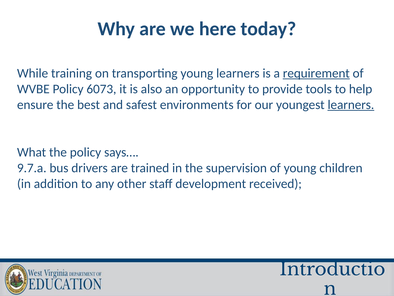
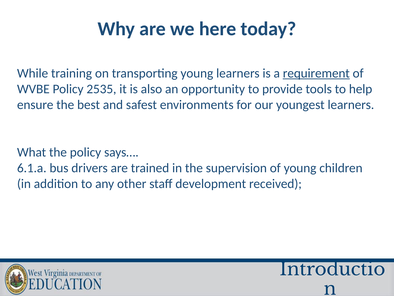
6073: 6073 -> 2535 (101, 89)
learners underline: present -> none (351, 105)
9.7.a: 9.7.a -> 6.1.a (32, 168)
